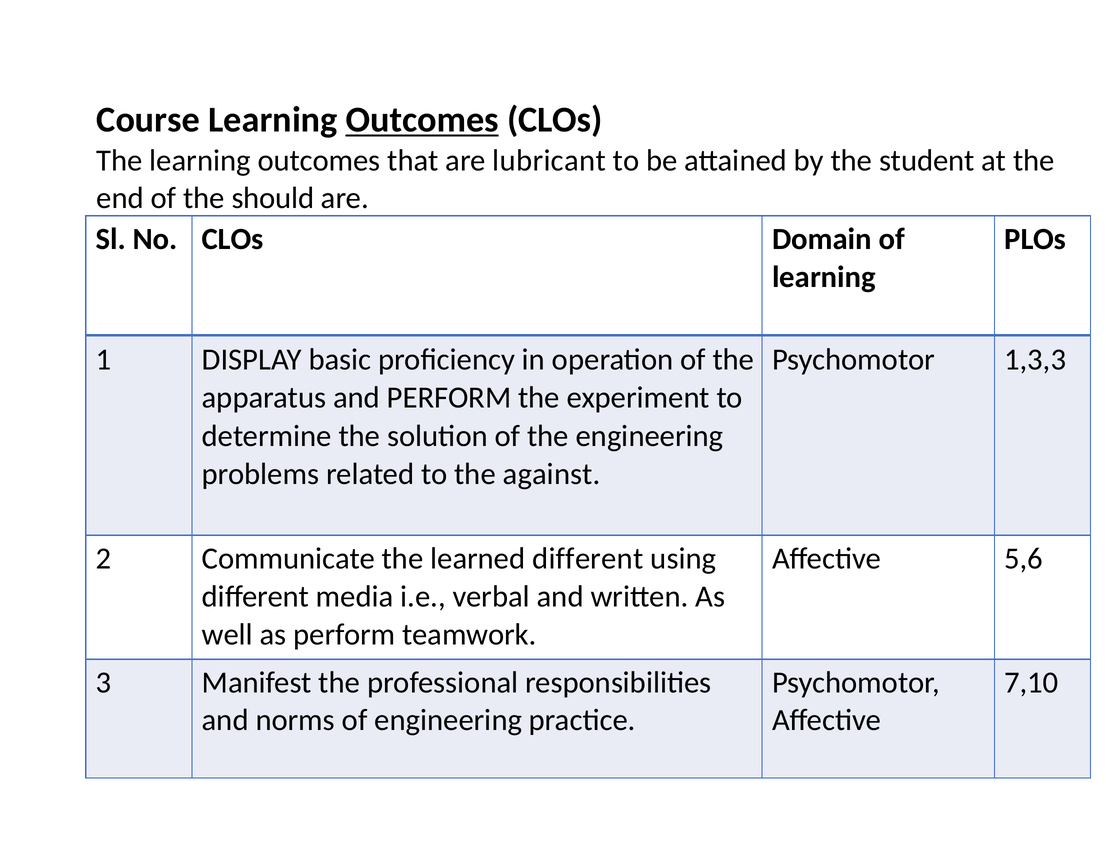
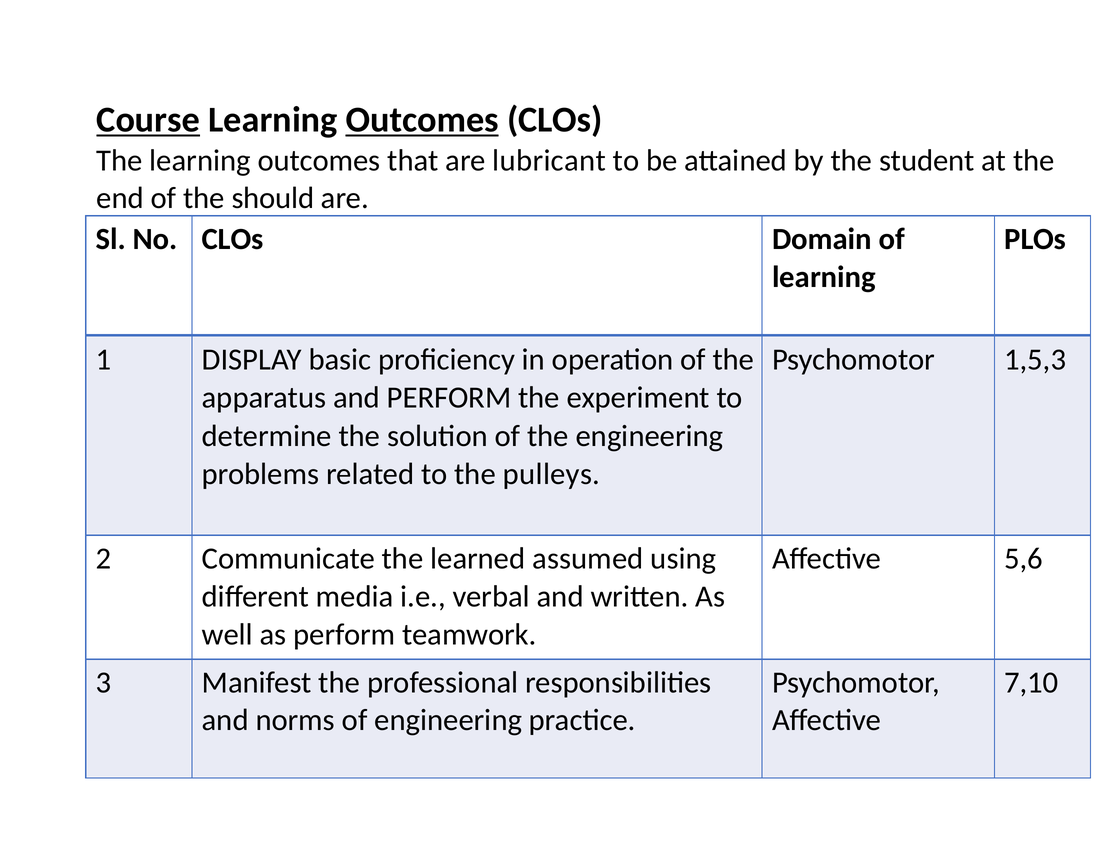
Course underline: none -> present (148, 120)
1,3,3: 1,3,3 -> 1,5,3 (1035, 359)
against: against -> pulleys (552, 474)
learned different: different -> assumed (588, 558)
